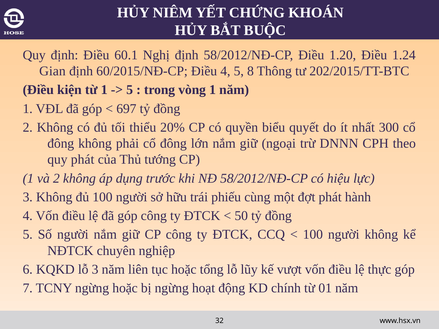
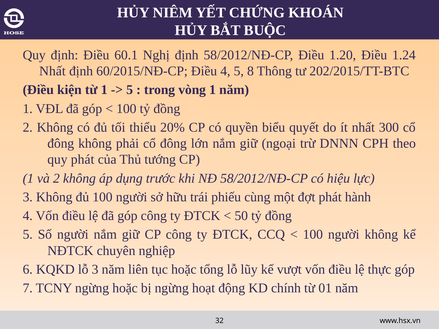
Gian: Gian -> Nhất (52, 71)
697: 697 -> 100 (126, 109)
